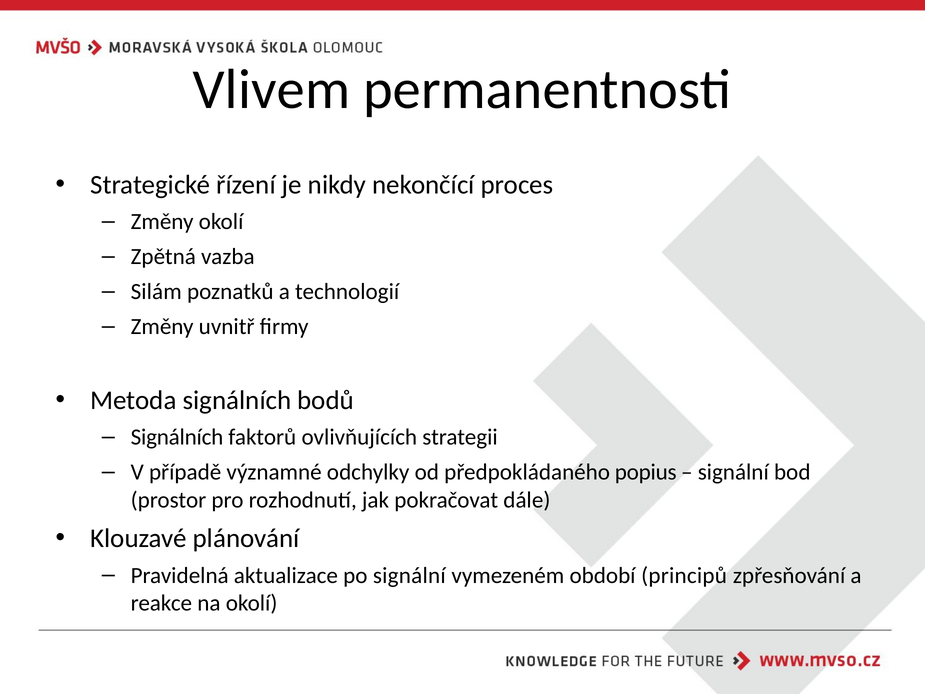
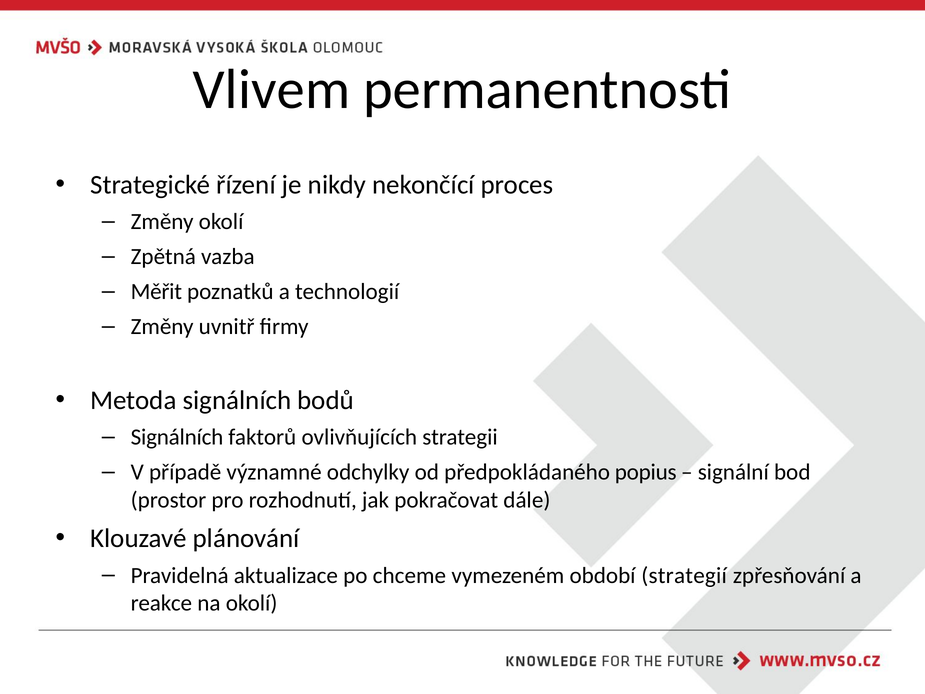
Silám: Silám -> Měřit (156, 292)
po signální: signální -> chceme (409, 575)
principů: principů -> strategií (684, 575)
